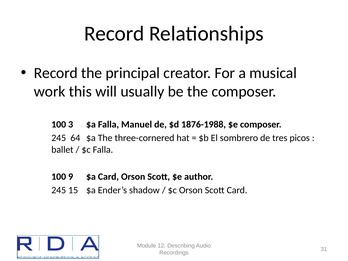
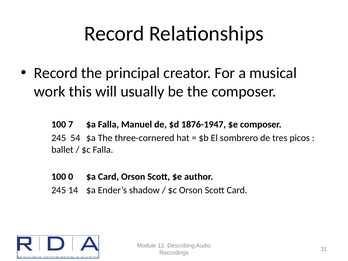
3: 3 -> 7 (71, 124)
1876-1988: 1876-1988 -> 1876-1947 (204, 124)
64: 64 -> 54 (75, 138)
9: 9 -> 0 (71, 177)
15: 15 -> 14 (73, 190)
